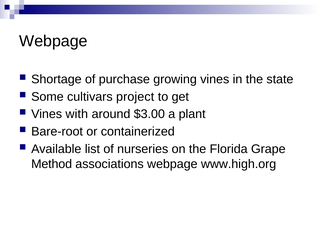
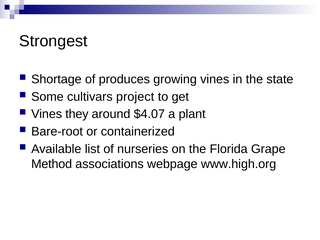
Webpage: Webpage -> Strongest (53, 41)
purchase: purchase -> produces (124, 79)
with: with -> they (77, 114)
$3.00: $3.00 -> $4.07 (149, 114)
